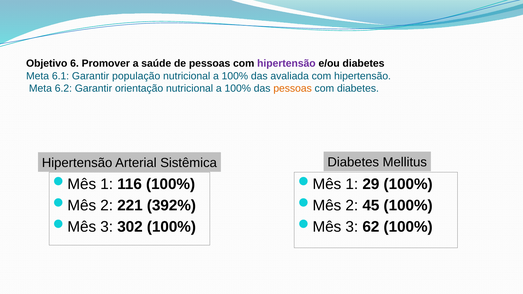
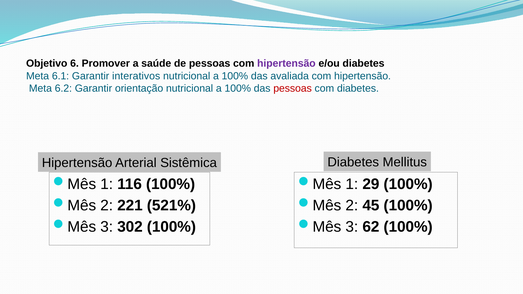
população: população -> interativos (136, 76)
pessoas colour: orange -> red (293, 88)
392%: 392% -> 521% (171, 206)
